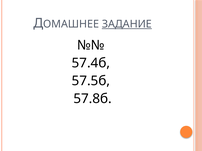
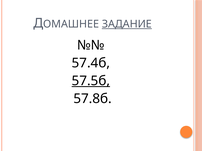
57.5б underline: none -> present (91, 81)
